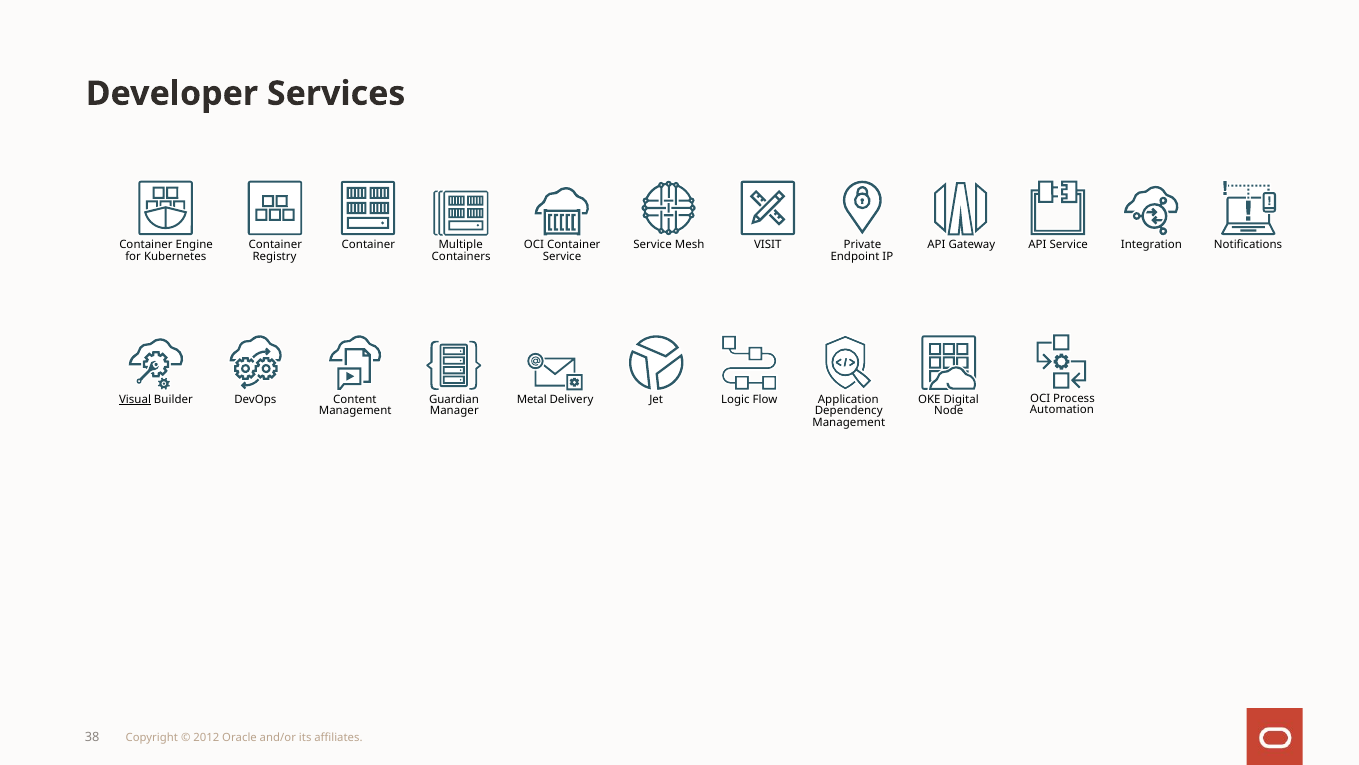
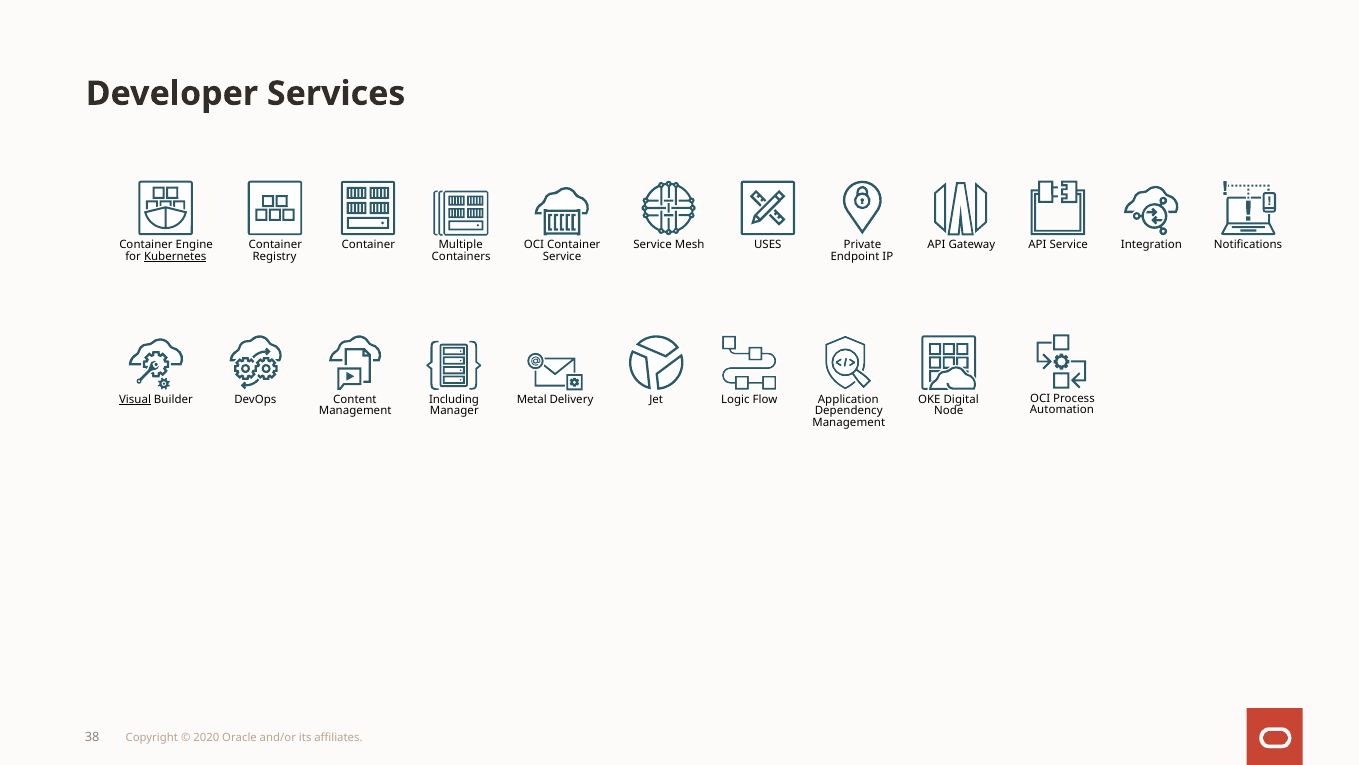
VISIT: VISIT -> USES (768, 245)
Kubernetes underline: none -> present (175, 256)
Guardian: Guardian -> Including (454, 399)
2012: 2012 -> 2020 (206, 737)
